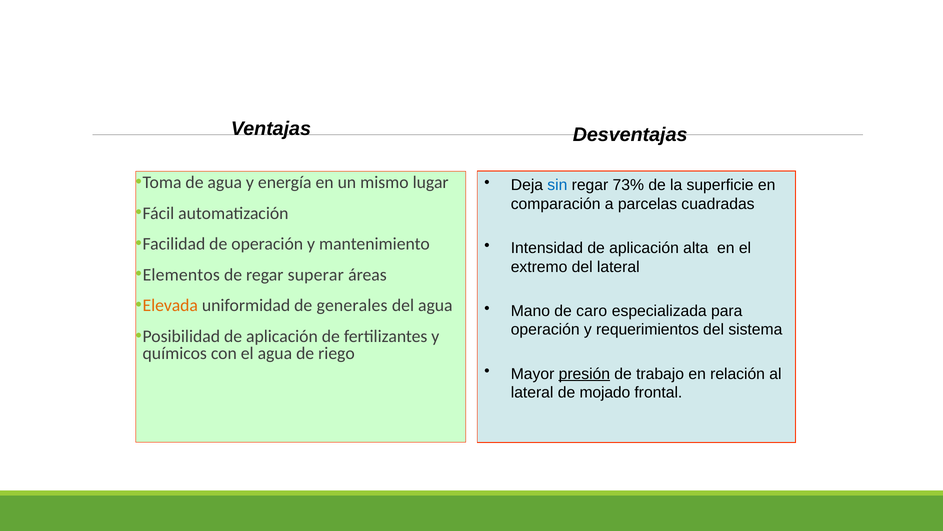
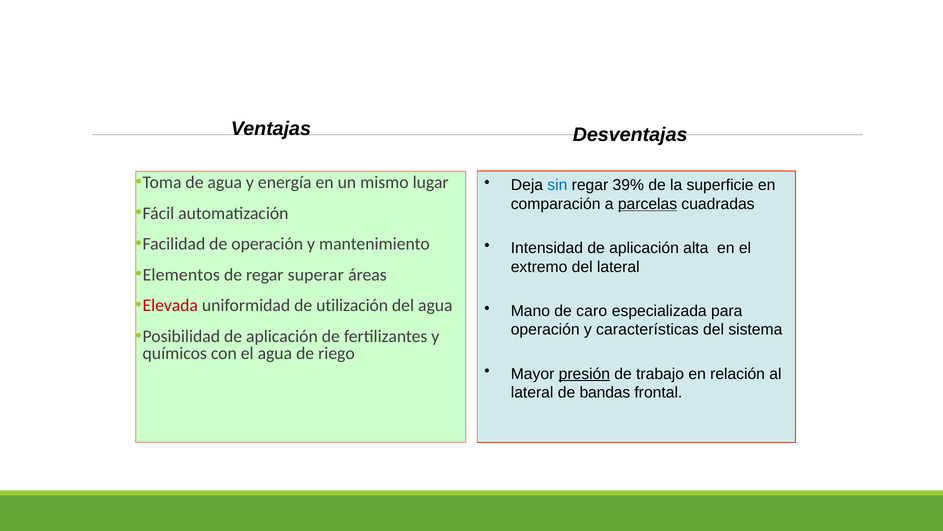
73%: 73% -> 39% (628, 185)
parcelas underline: none -> present (648, 204)
Elevada colour: orange -> red (170, 305)
generales: generales -> utilización (352, 305)
requerimientos: requerimientos -> características (647, 329)
mojado: mojado -> bandas (605, 392)
